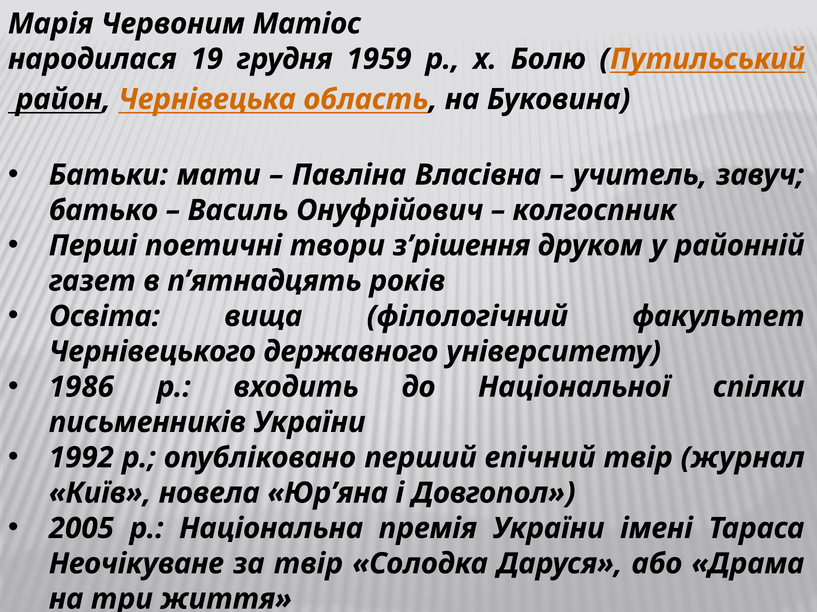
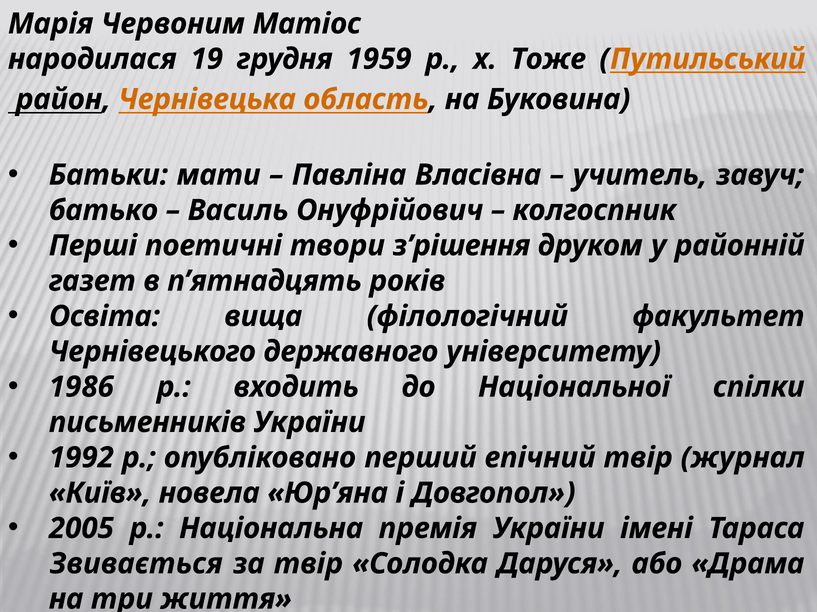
Болю: Болю -> Тоже (548, 59)
Неочікуване: Неочікуване -> Звивається (136, 564)
